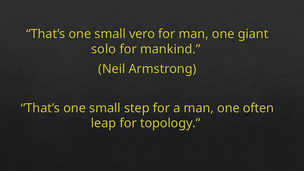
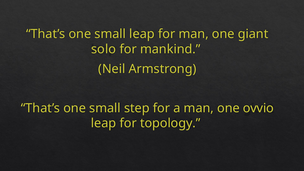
small vero: vero -> leap (142, 34)
often: often -> ovvio (258, 108)
